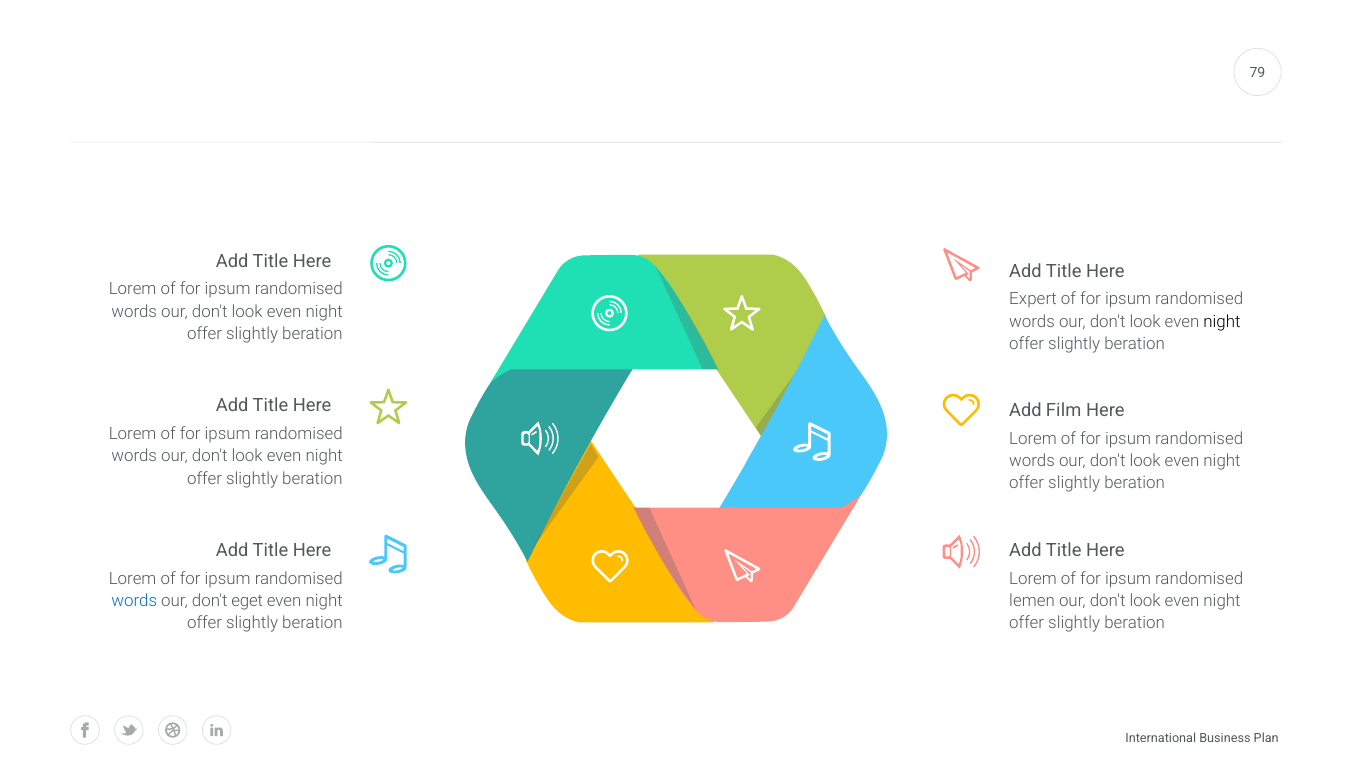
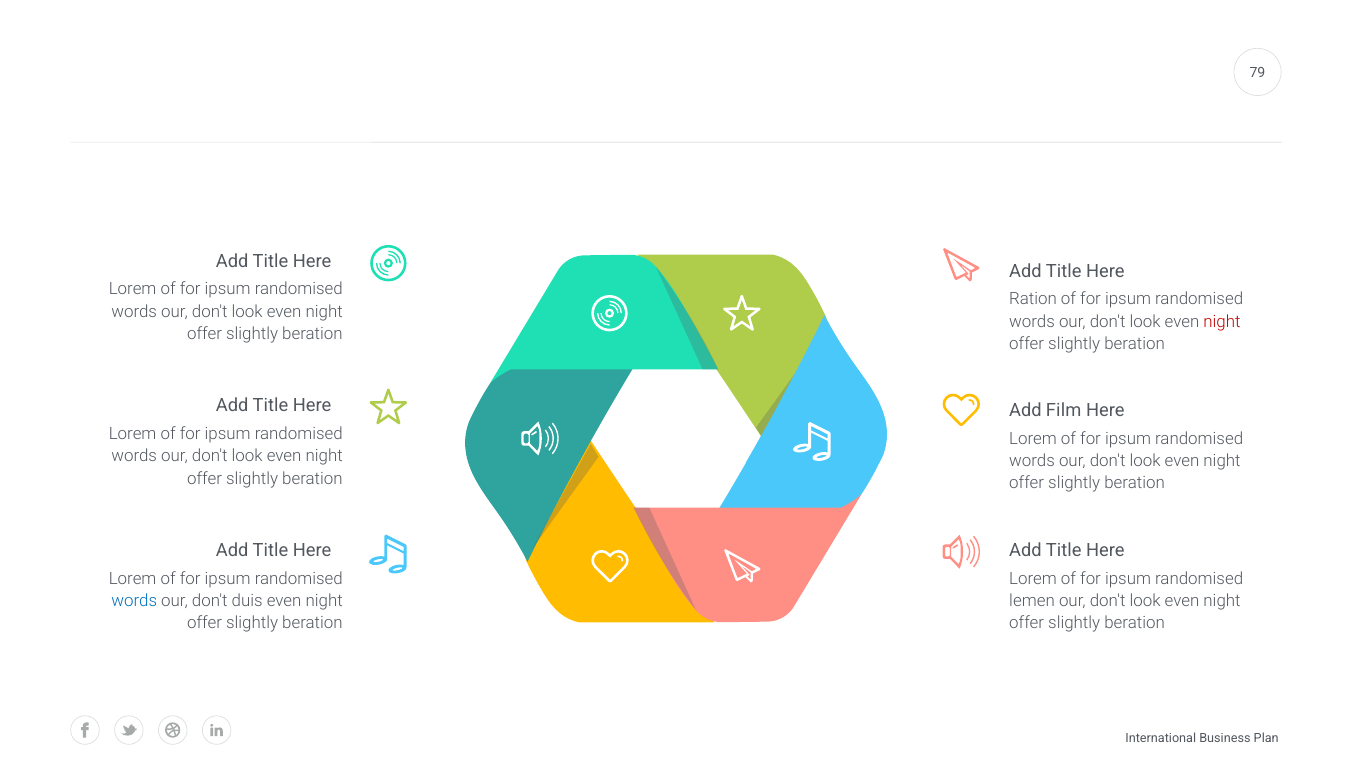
Expert: Expert -> Ration (1033, 299)
night colour: black -> red (1222, 322)
eget: eget -> duis (247, 601)
